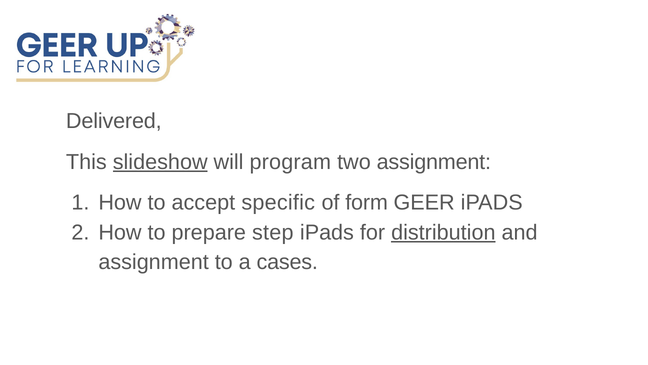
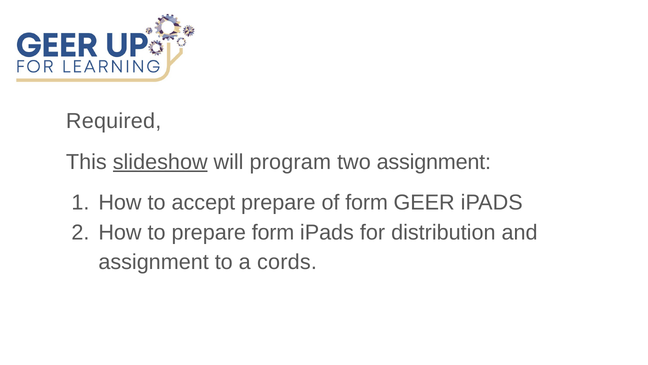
Delivered: Delivered -> Required (114, 121)
accept specific: specific -> prepare (278, 202)
prepare step: step -> form (273, 232)
distribution underline: present -> none (443, 232)
cases: cases -> cords (287, 262)
